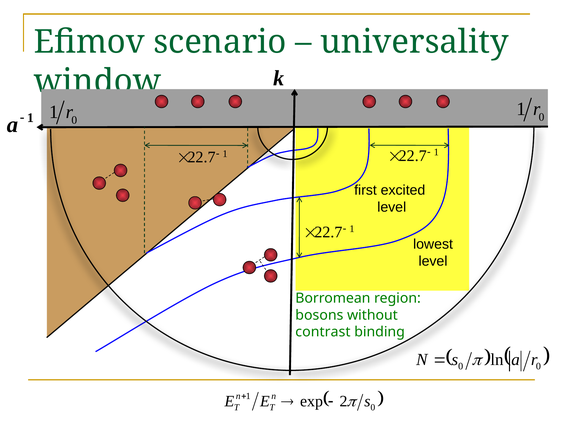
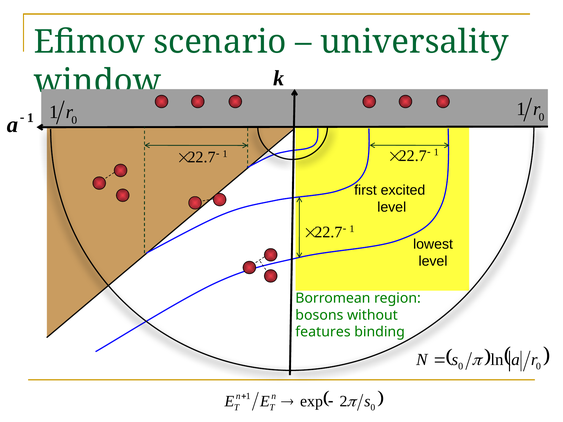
contrast: contrast -> features (323, 332)
